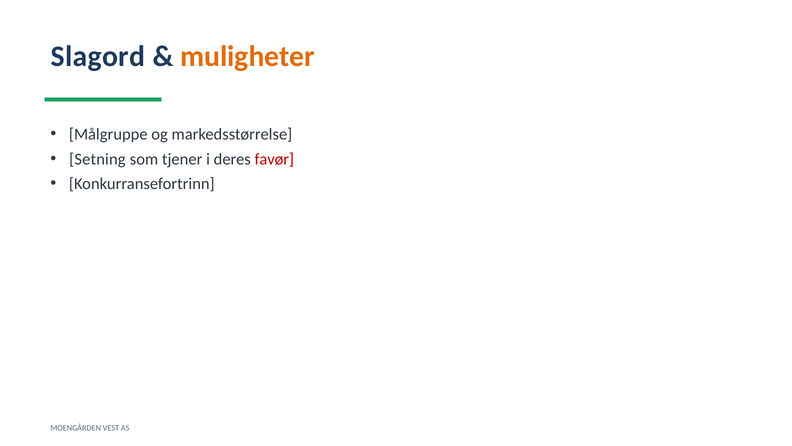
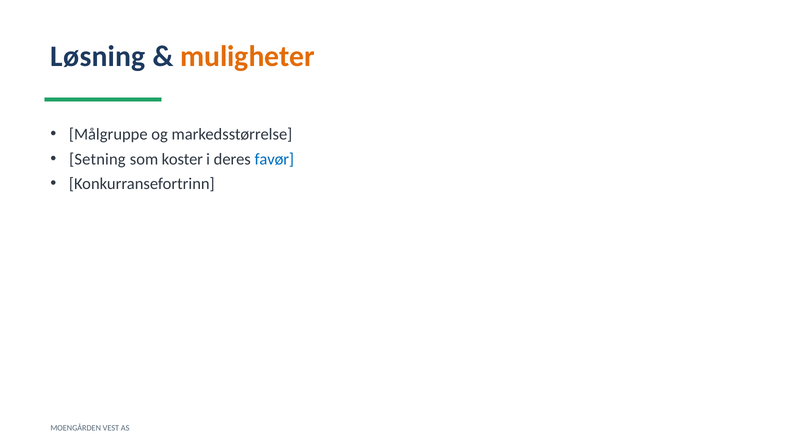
Slagord: Slagord -> Løsning (98, 57)
tjener: tjener -> koster (182, 159)
favør colour: red -> blue (274, 159)
